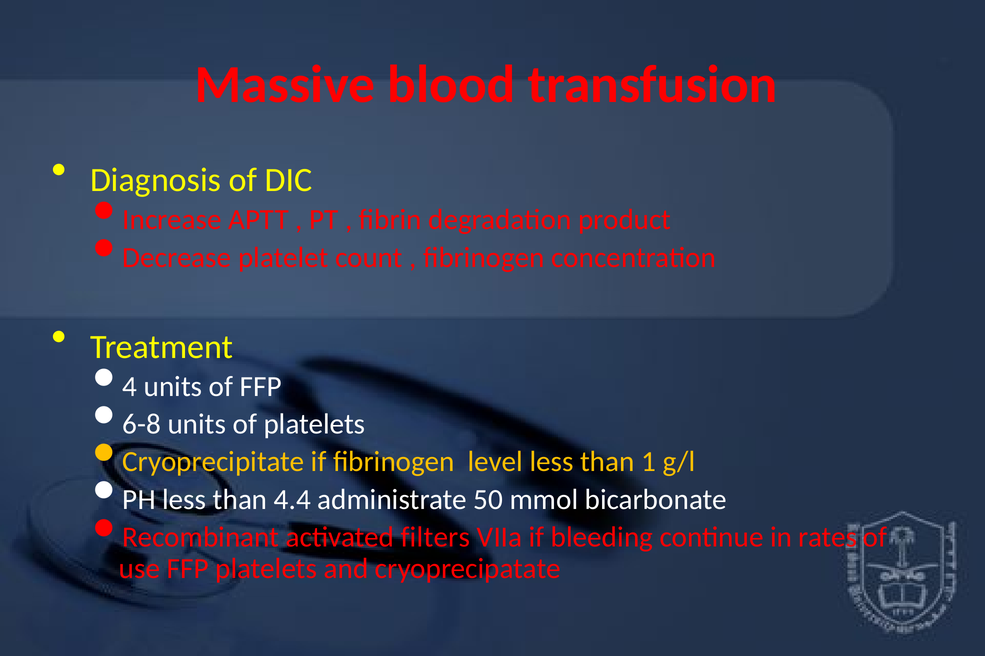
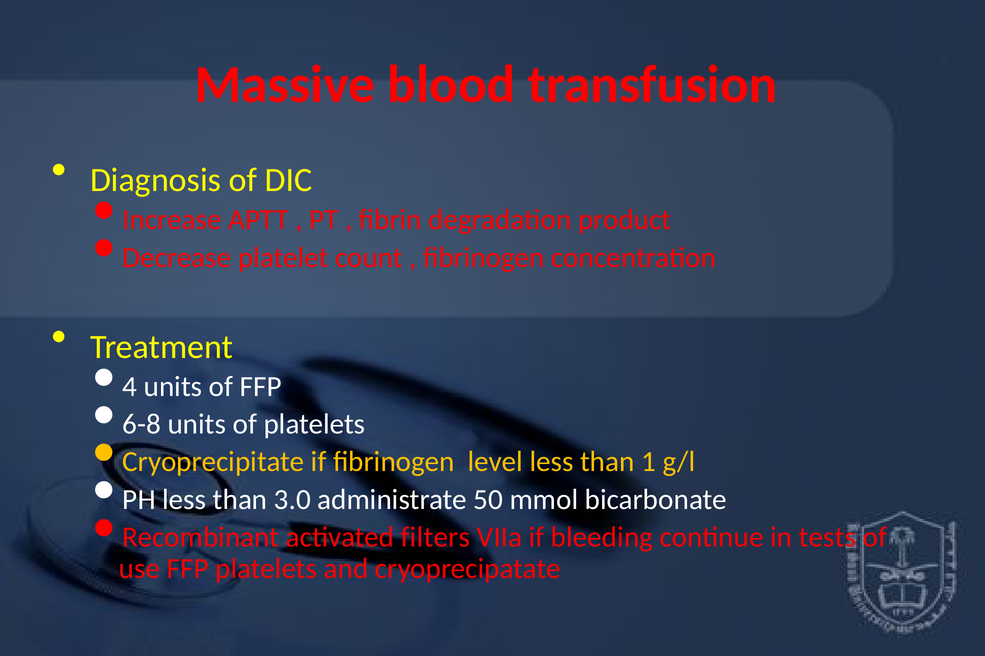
4.4: 4.4 -> 3.0 (292, 500)
rates: rates -> tests (827, 538)
